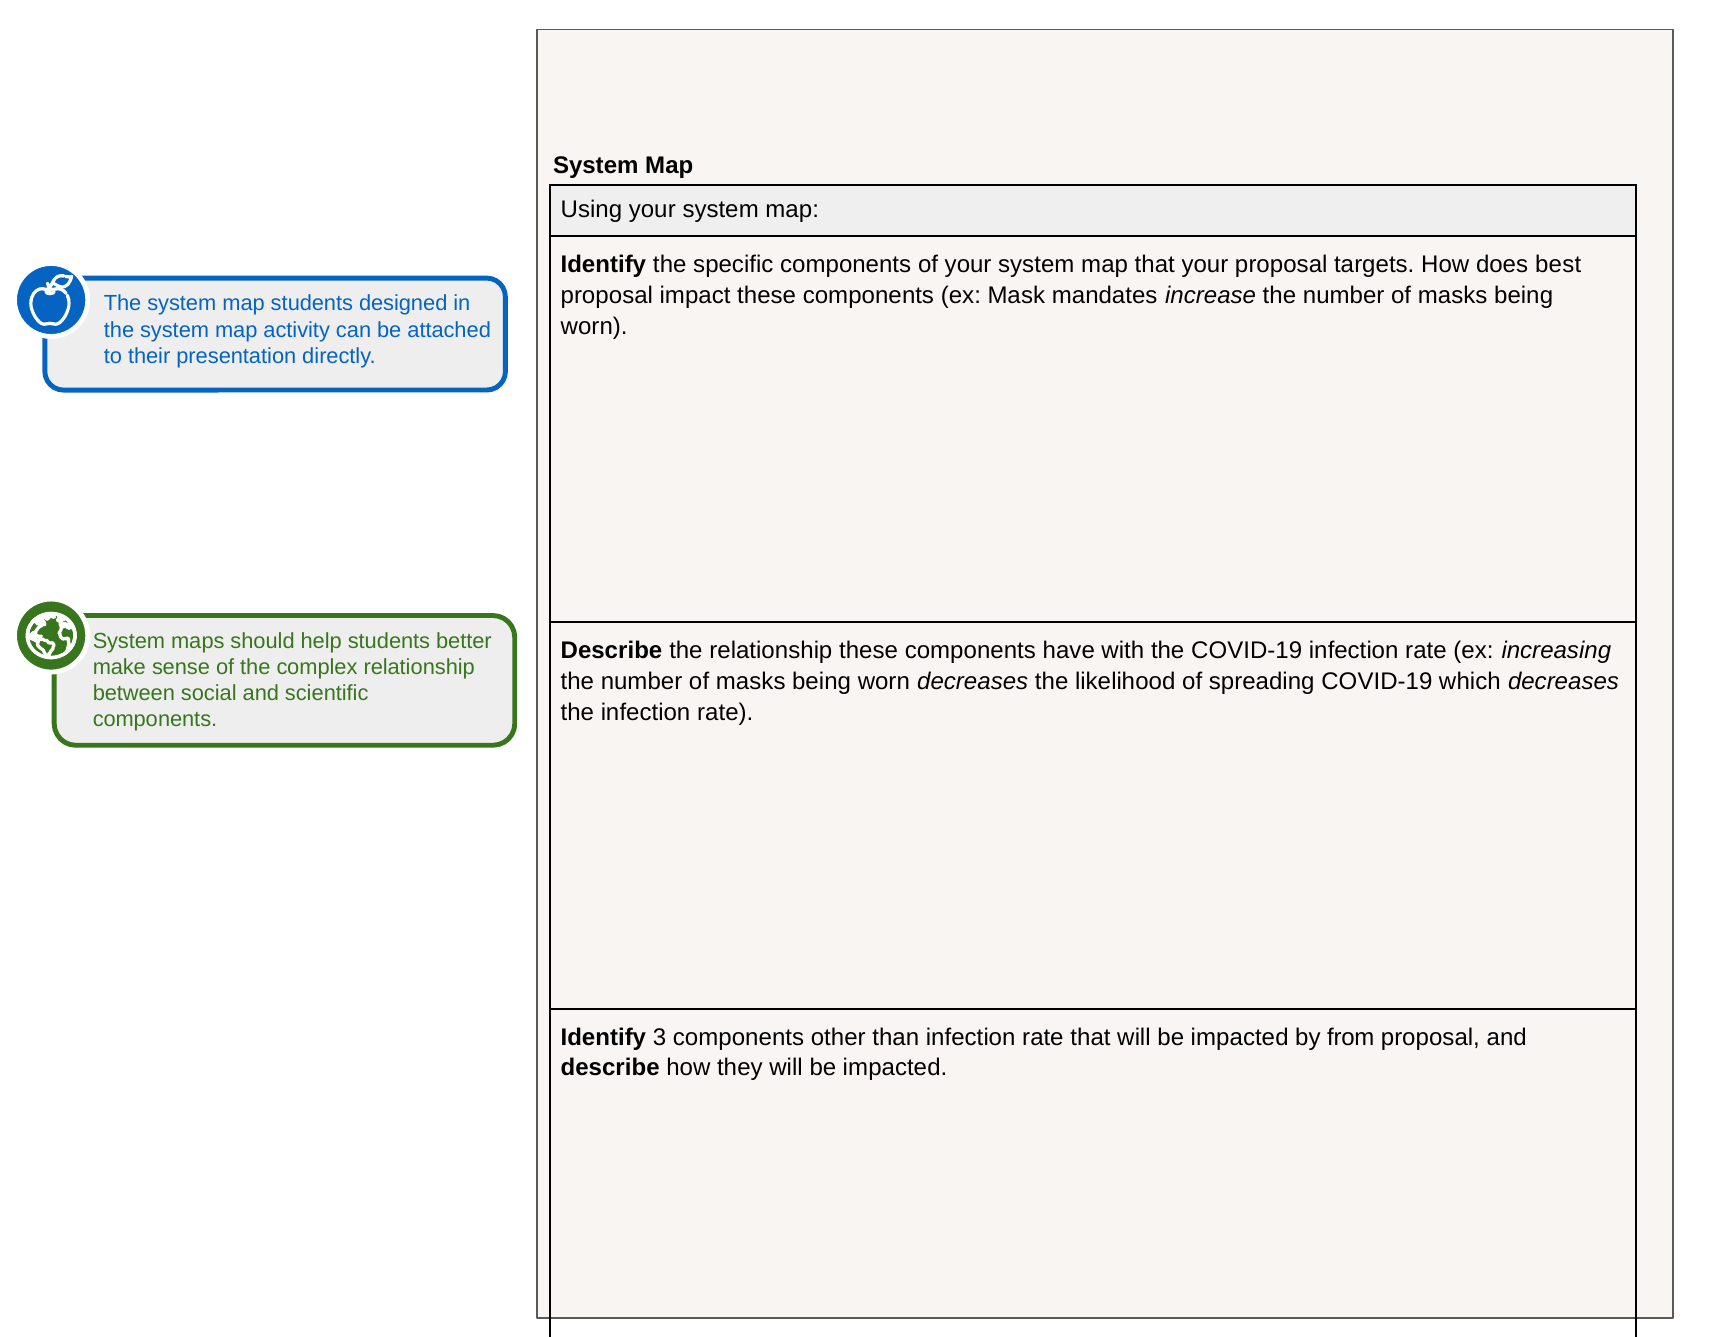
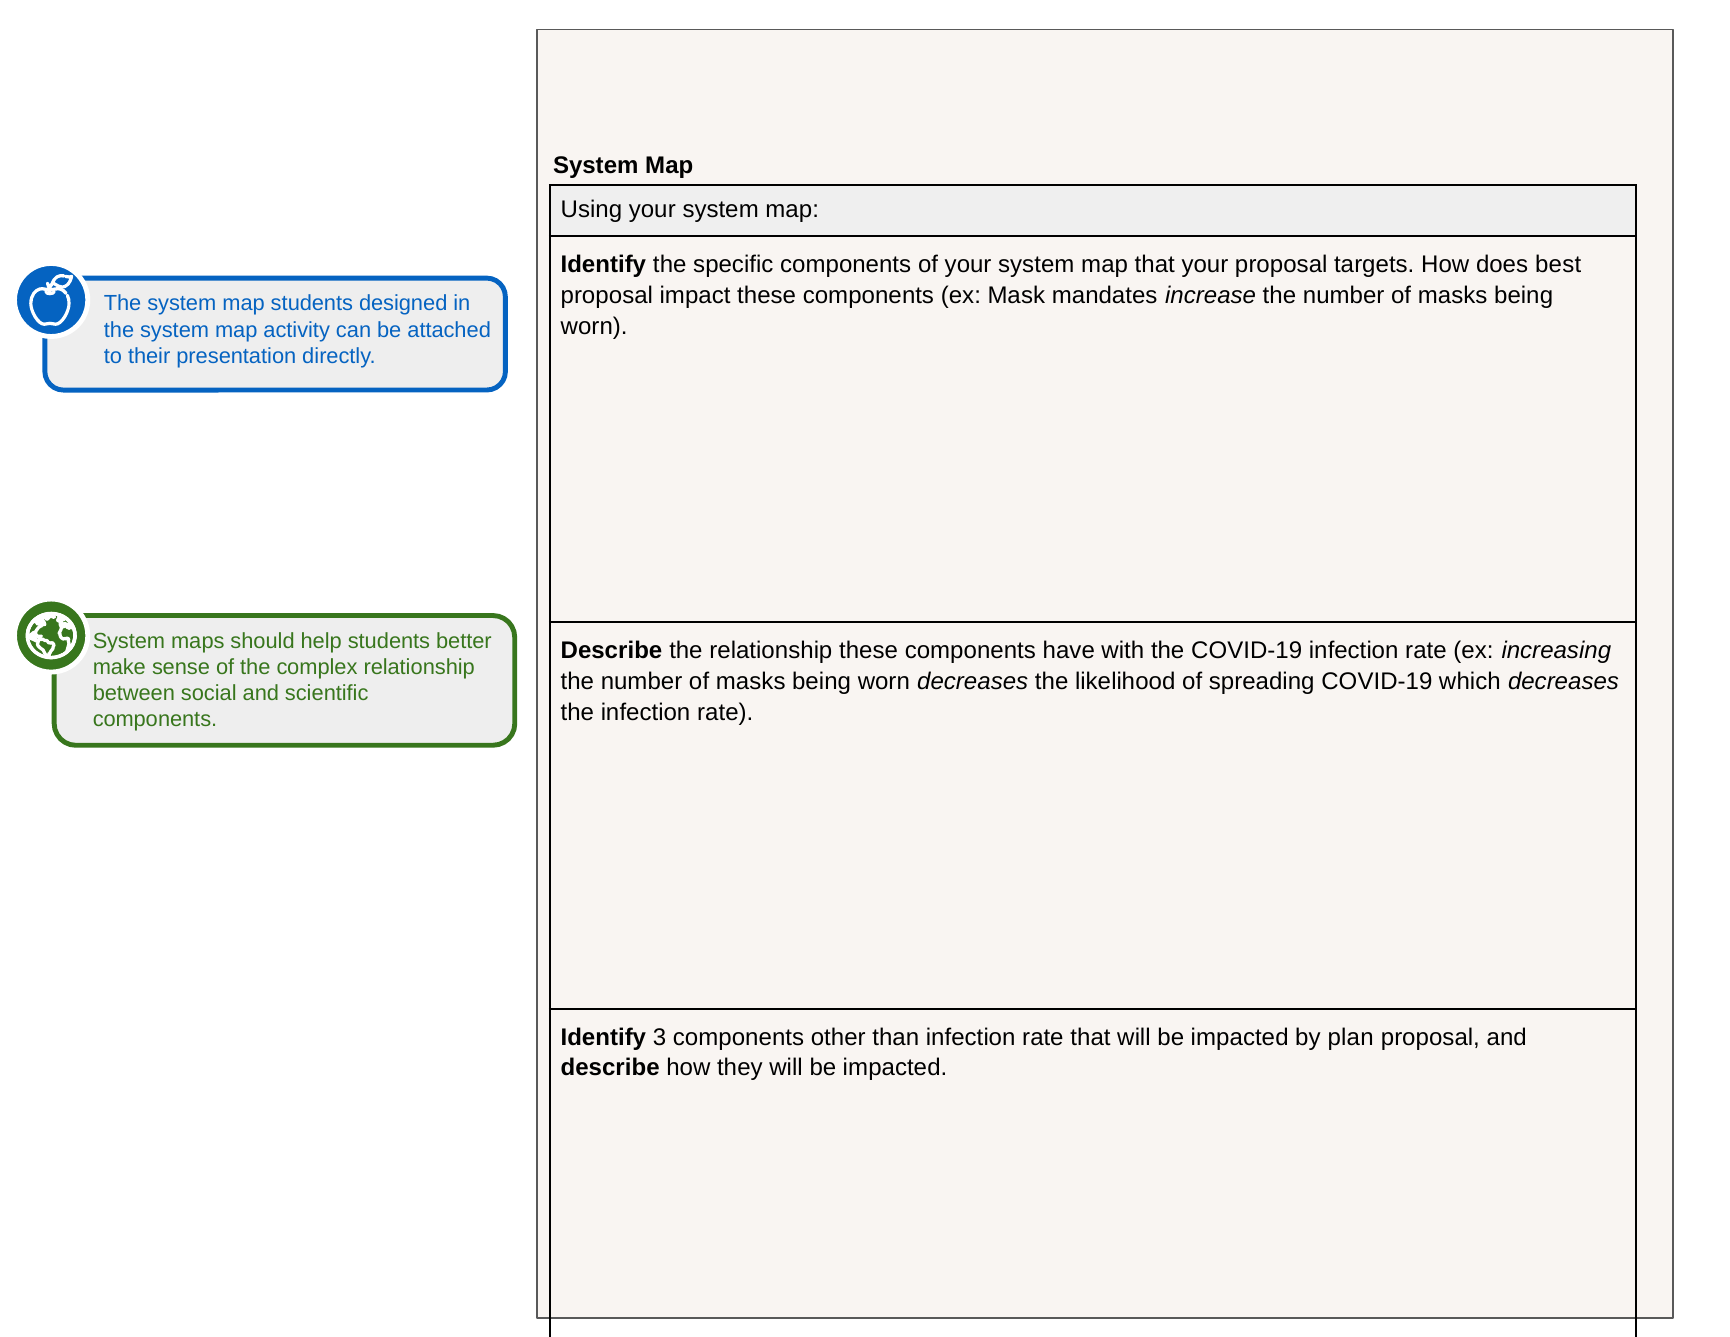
from: from -> plan (1351, 1037)
